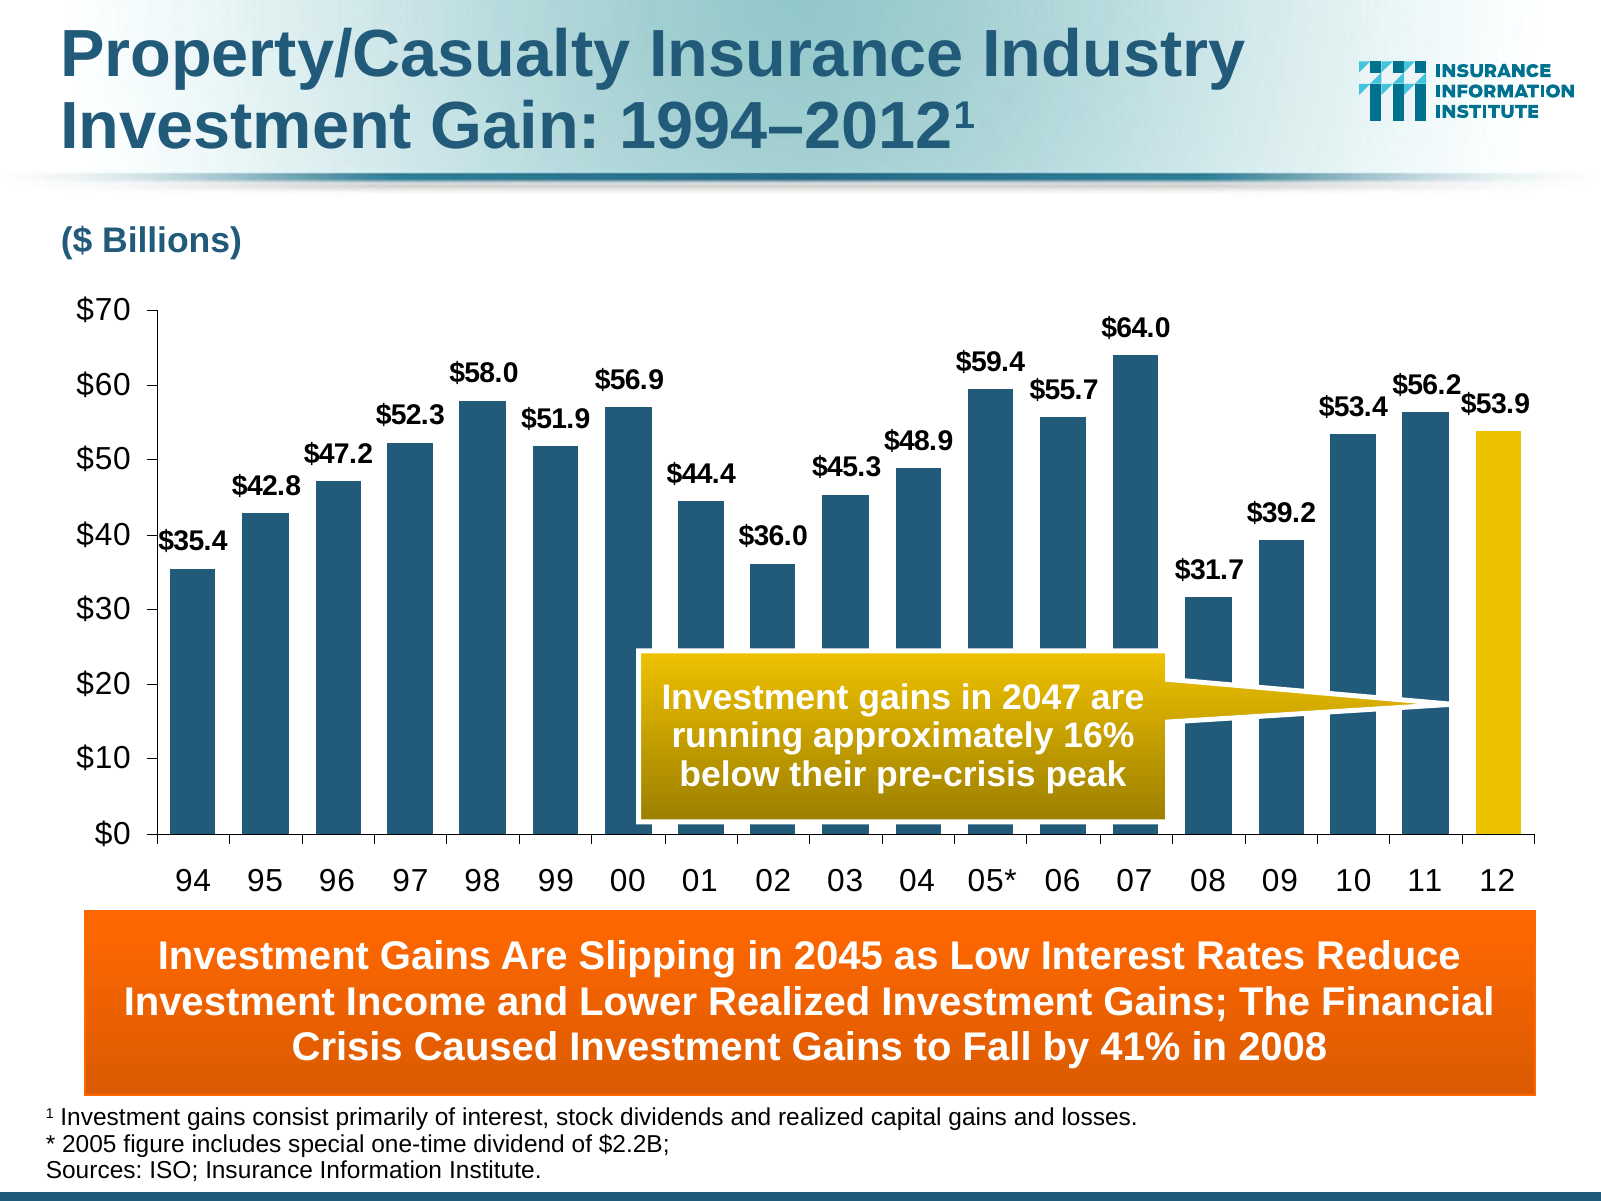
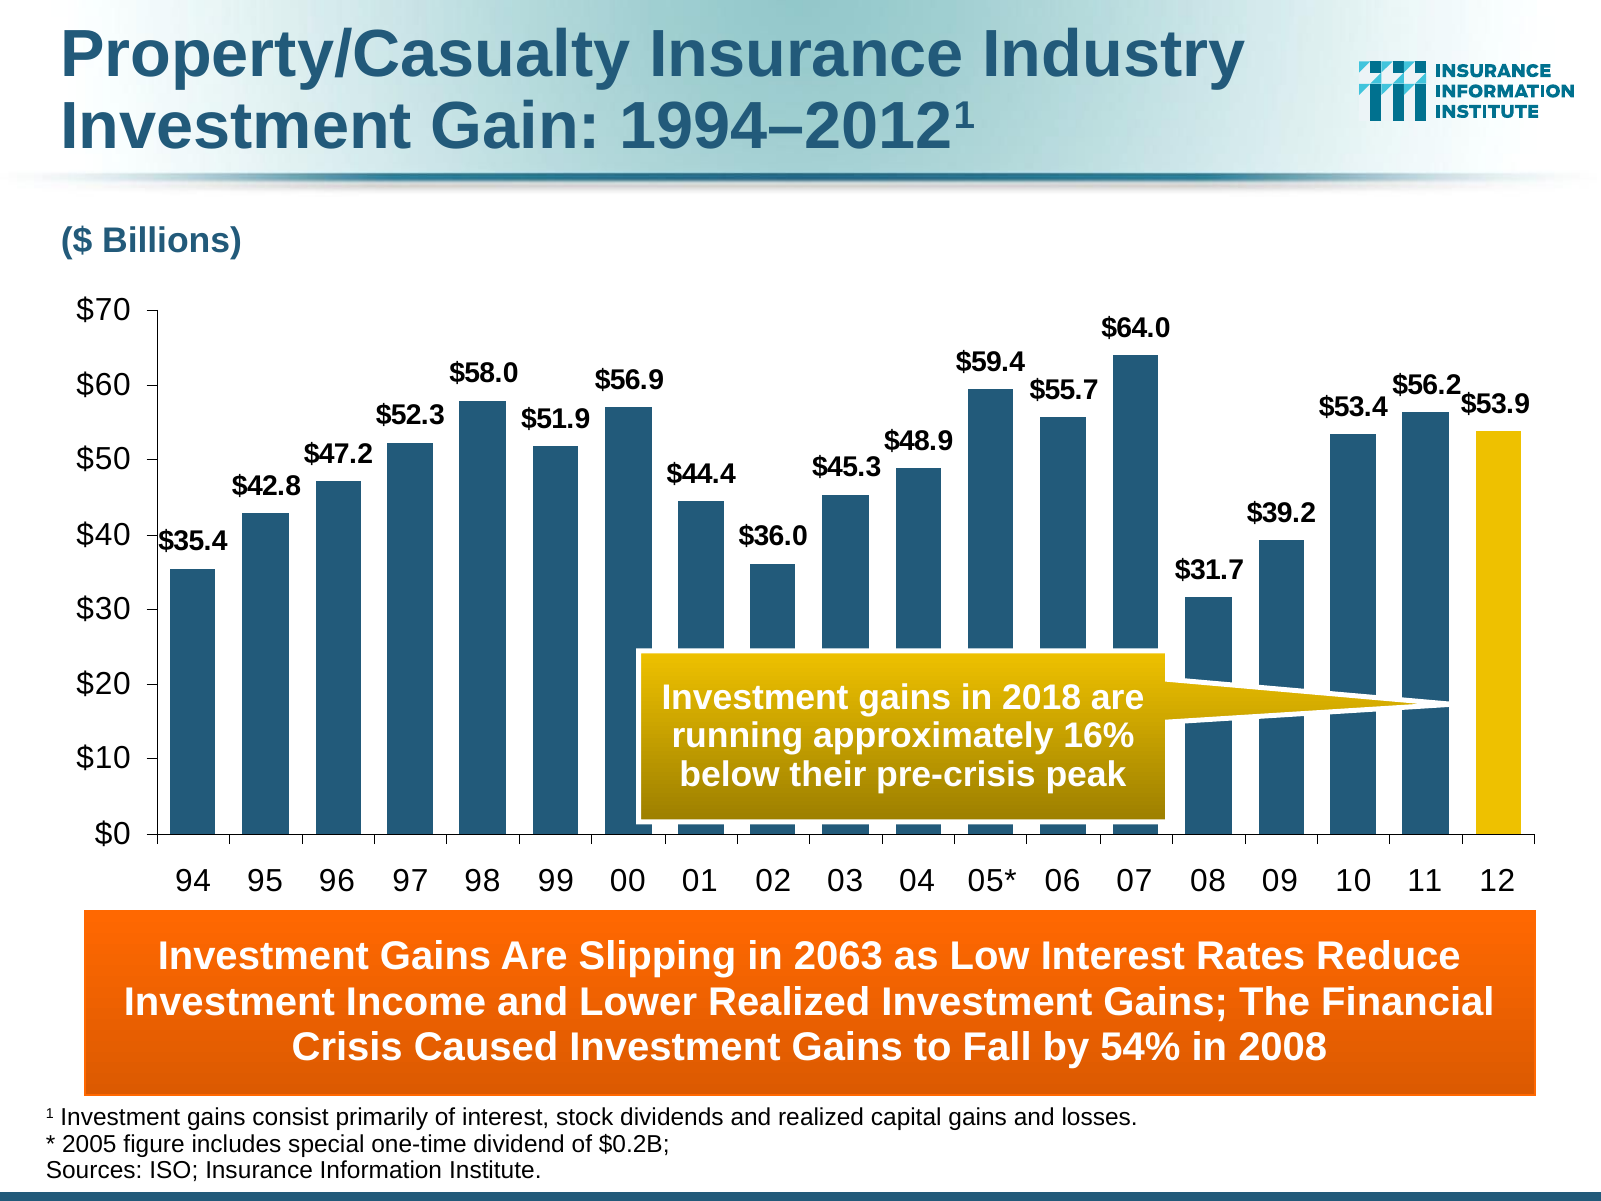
2047: 2047 -> 2018 (1042, 697)
2045: 2045 -> 2063 (838, 956)
41%: 41% -> 54% (1141, 1047)
$2.2B: $2.2B -> $0.2B (634, 1144)
